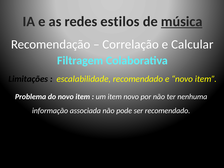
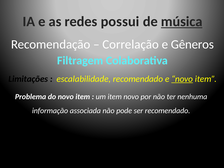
estilos: estilos -> possui (120, 22)
Calcular: Calcular -> Gêneros (192, 44)
novo underline: none -> present (182, 79)
